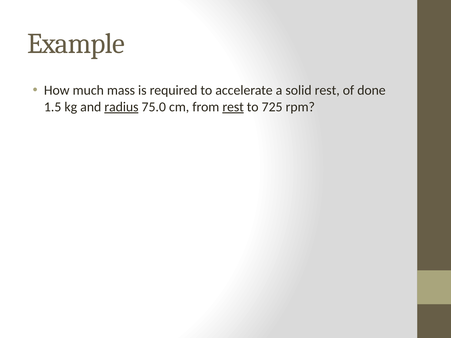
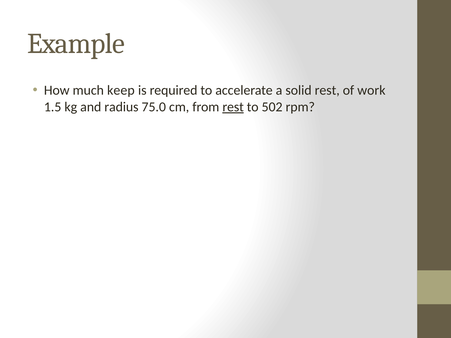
mass: mass -> keep (121, 90)
done: done -> work (371, 90)
radius underline: present -> none (121, 107)
725: 725 -> 502 (272, 107)
